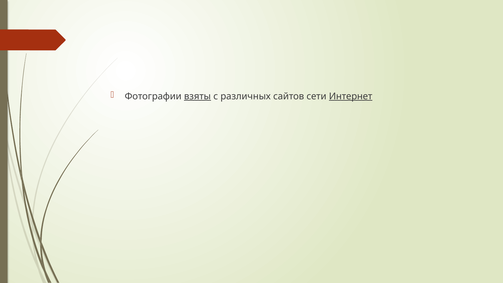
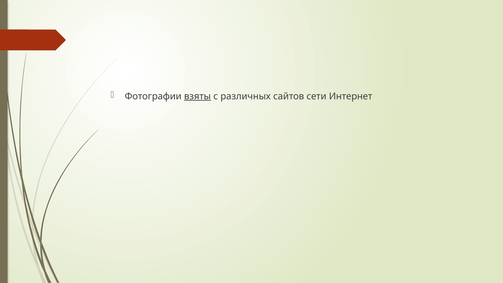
Интернет underline: present -> none (351, 96)
